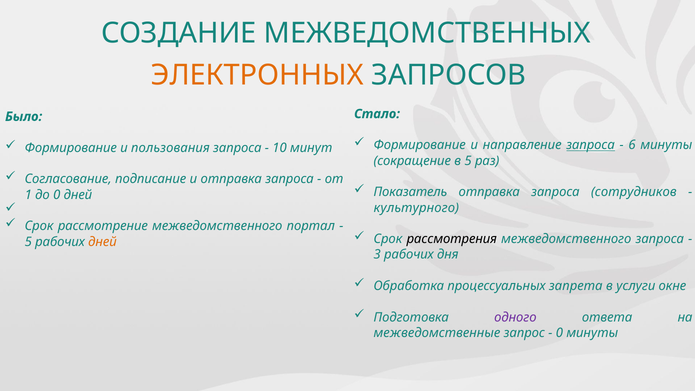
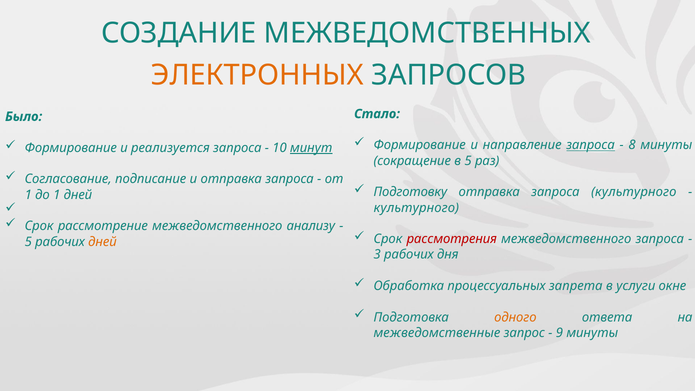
6: 6 -> 8 (632, 145)
пользования: пользования -> реализуется (170, 148)
минут underline: none -> present (311, 148)
Показатель: Показатель -> Подготовку (410, 192)
запроса сотрудников: сотрудников -> культурного (634, 192)
до 0: 0 -> 1 (57, 195)
портал: портал -> анализу (311, 226)
рассмотрения colour: black -> red (452, 239)
одного colour: purple -> orange (515, 317)
0: 0 -> 9 (559, 333)
